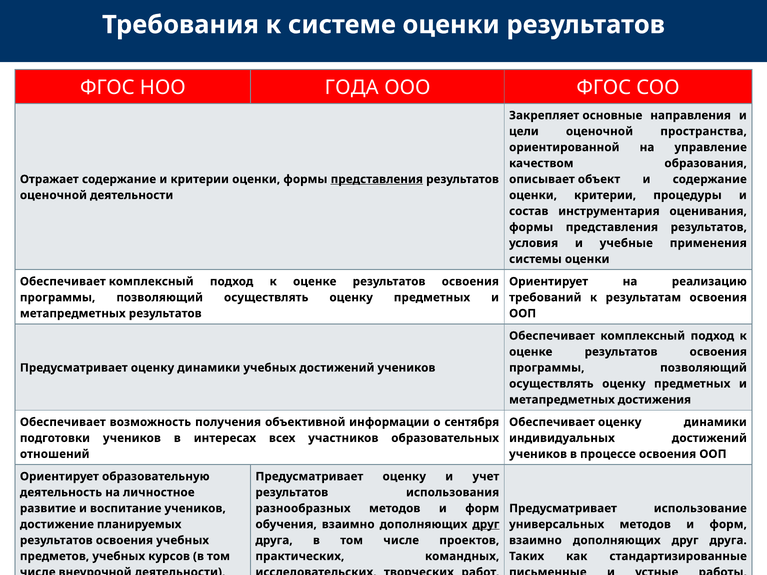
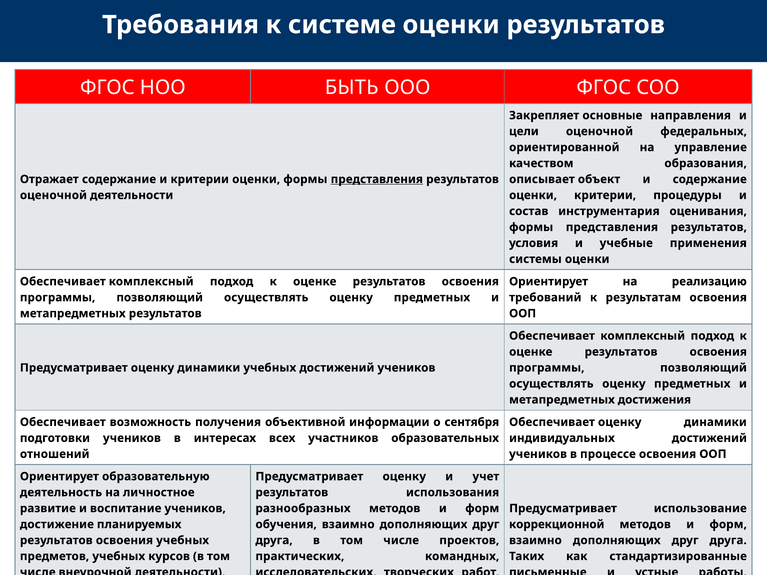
ГОДА: ГОДА -> БЫТЬ (352, 88)
пространства: пространства -> федеральных (704, 131)
друг underline: present -> none (486, 525)
универсальных: универсальных -> коррекционной (557, 525)
